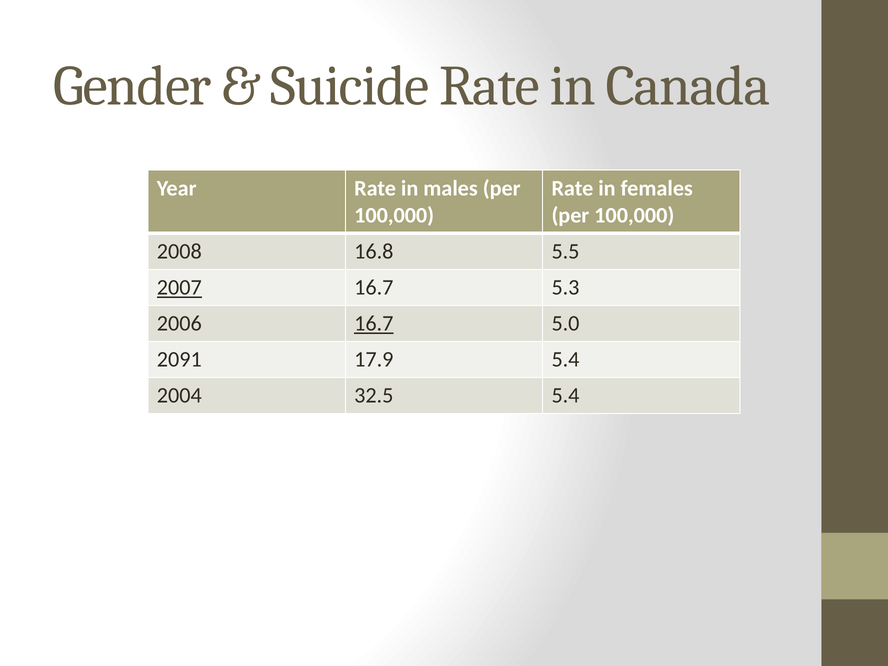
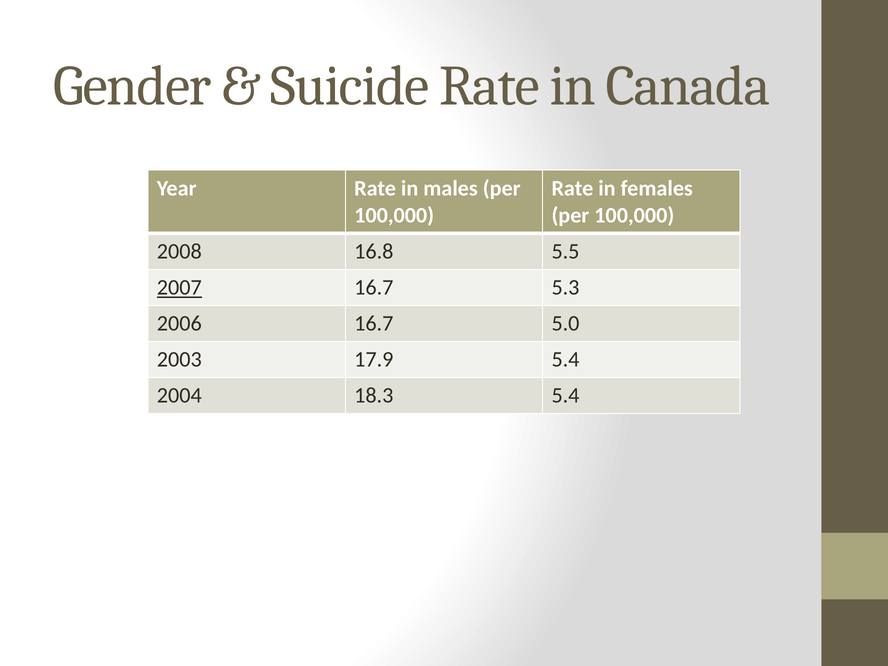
16.7 underline: present -> none (374, 324)
2091: 2091 -> 2003 (179, 360)
32.5: 32.5 -> 18.3 (374, 396)
